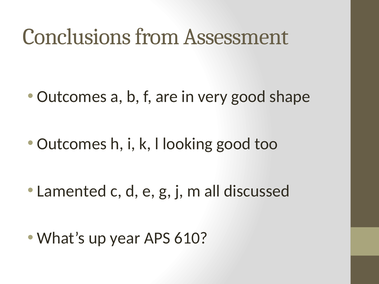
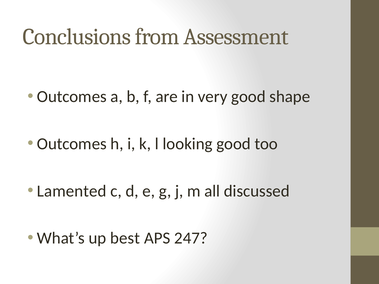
year: year -> best (125, 238)
610: 610 -> 247 (191, 238)
